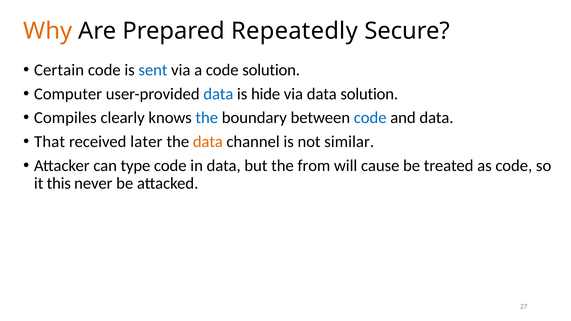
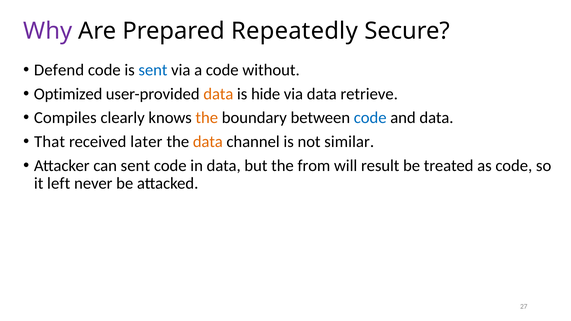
Why colour: orange -> purple (48, 31)
Certain: Certain -> Defend (59, 70)
code solution: solution -> without (271, 70)
Computer: Computer -> Optimized (68, 94)
data colour: blue -> orange (218, 94)
data solution: solution -> retrieve (369, 94)
the colour: blue -> orange (207, 118)
can type: type -> sent (135, 166)
cause: cause -> result (380, 166)
this: this -> left (59, 184)
